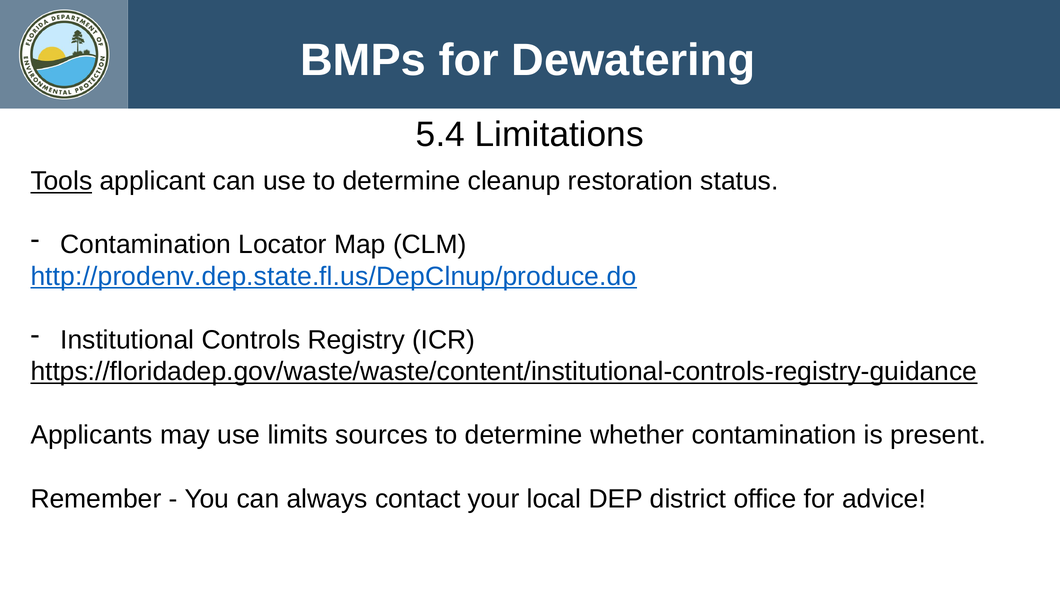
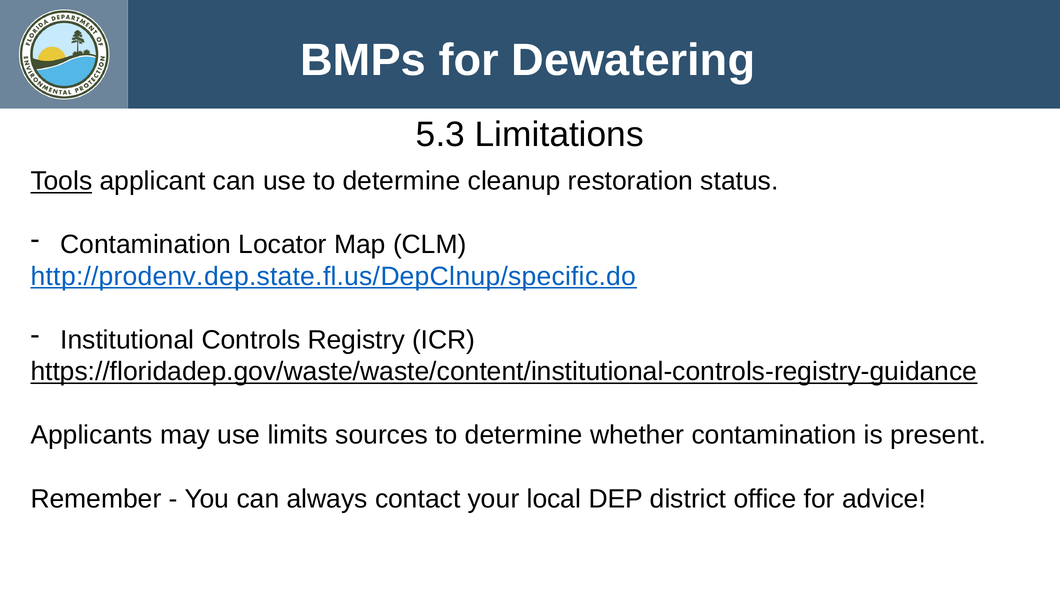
5.4: 5.4 -> 5.3 (440, 135)
http://prodenv.dep.state.fl.us/DepClnup/produce.do: http://prodenv.dep.state.fl.us/DepClnup/produce.do -> http://prodenv.dep.state.fl.us/DepClnup/specific.do (333, 276)
